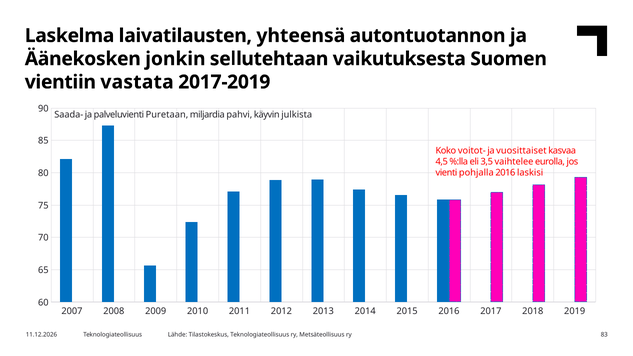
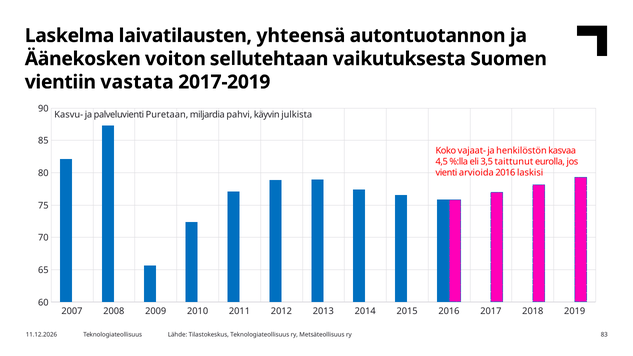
jonkin: jonkin -> voiton (175, 59)
Saada-: Saada- -> Kasvu- (69, 115)
voitot-: voitot- -> vajaat- (472, 151)
vuosittaiset: vuosittaiset -> henkilöstön (521, 151)
vaihtelee: vaihtelee -> taittunut (514, 162)
pohjalla: pohjalla -> arvioida (476, 173)
